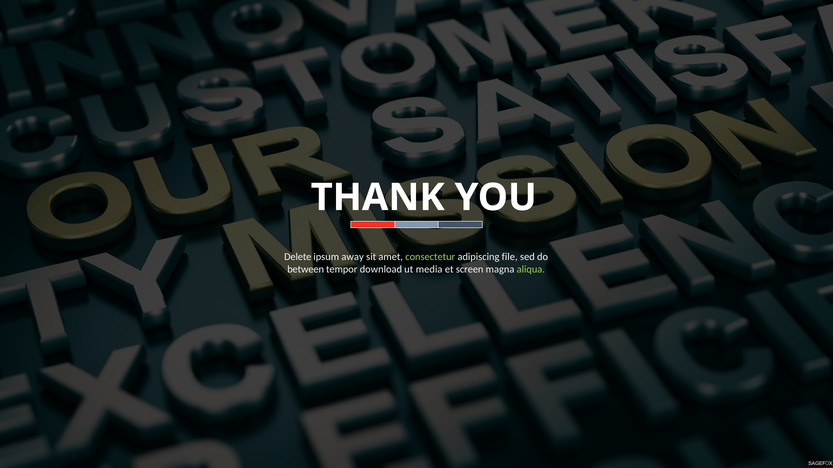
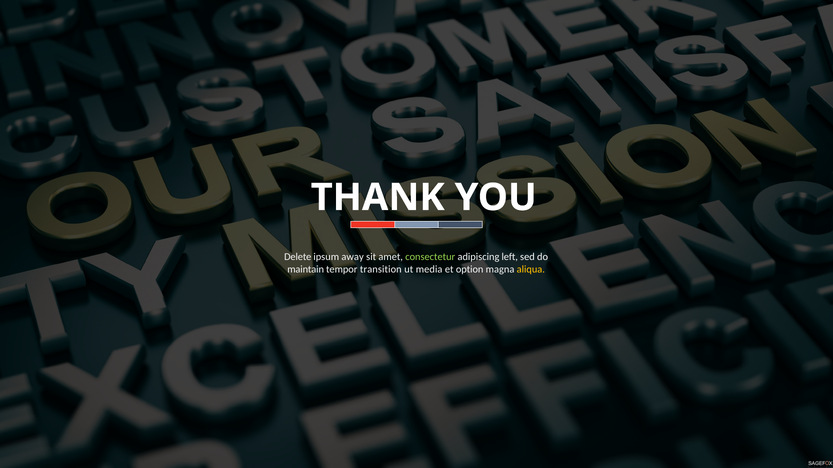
file: file -> left (510, 257)
between: between -> maintain (306, 270)
download: download -> transition (381, 270)
screen: screen -> option (470, 270)
aliqua colour: light green -> yellow (531, 270)
